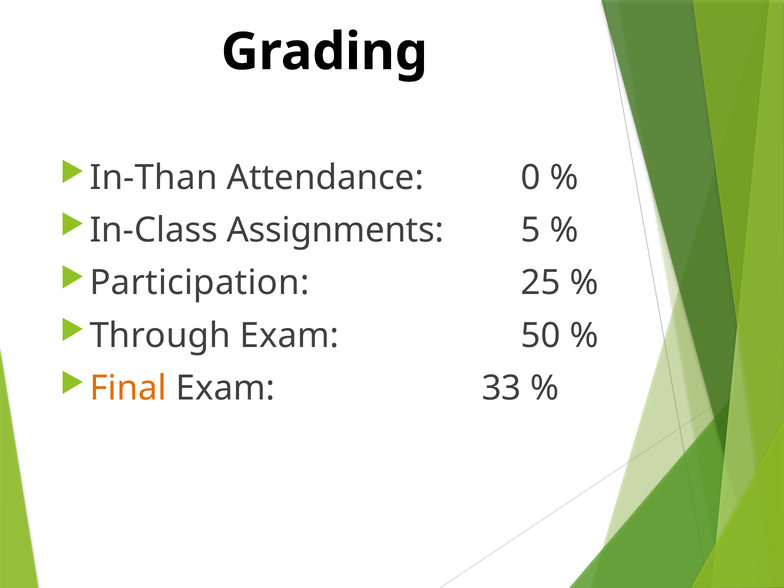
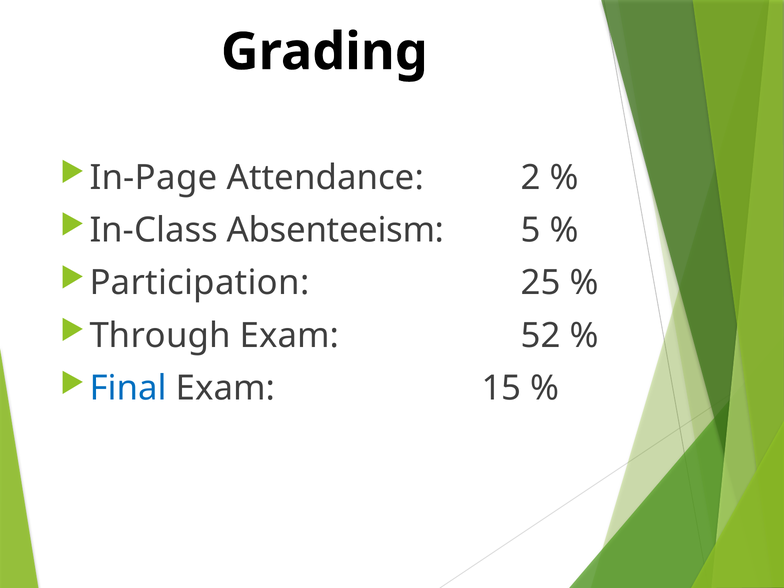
In-Than: In-Than -> In-Page (154, 178)
0: 0 -> 2 (531, 178)
Assignments: Assignments -> Absenteeism (336, 230)
50: 50 -> 52 (541, 336)
Final colour: orange -> blue (128, 388)
33: 33 -> 15 (501, 388)
